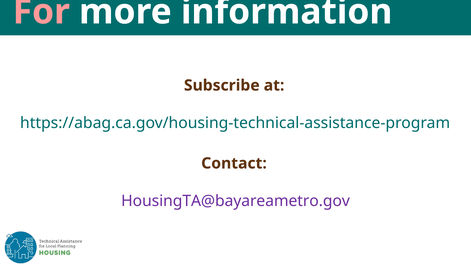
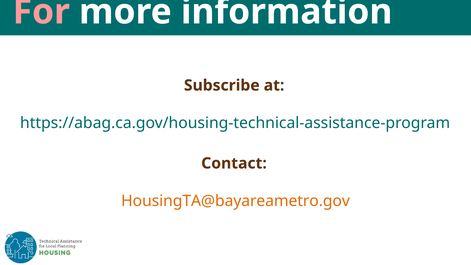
HousingTA@bayareametro.gov colour: purple -> orange (235, 201)
